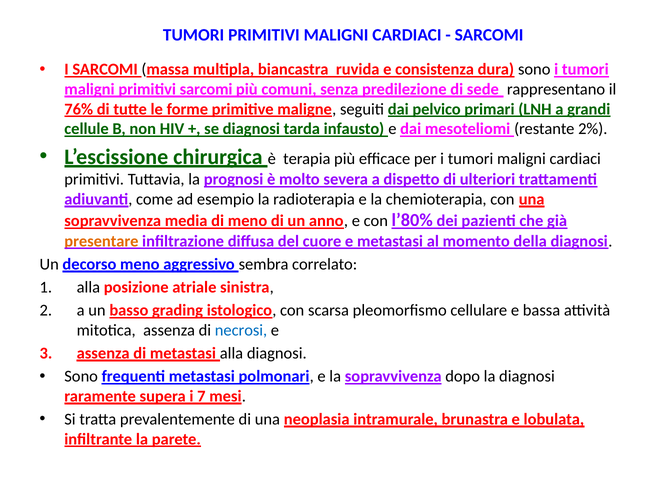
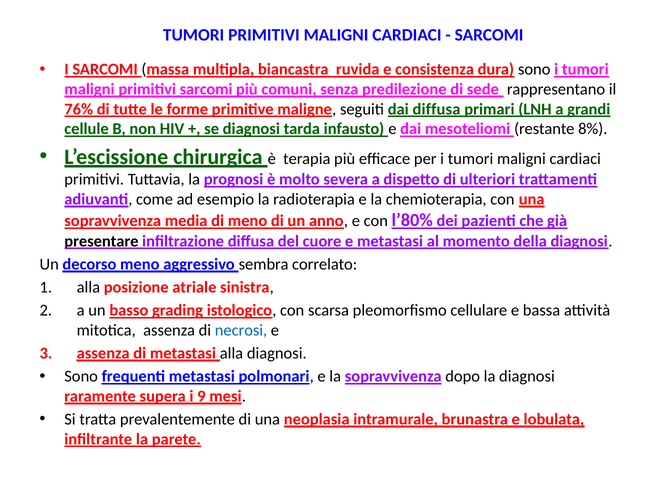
dai pelvico: pelvico -> diffusa (436, 109)
2%: 2% -> 8% (593, 129)
presentare colour: orange -> black (101, 241)
7: 7 -> 9 (201, 396)
